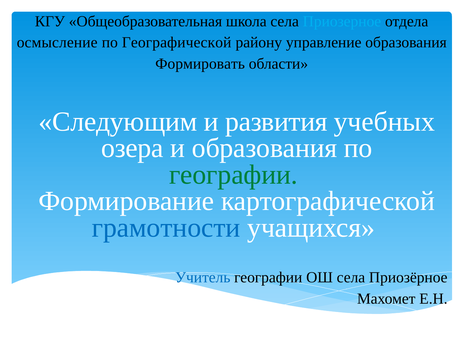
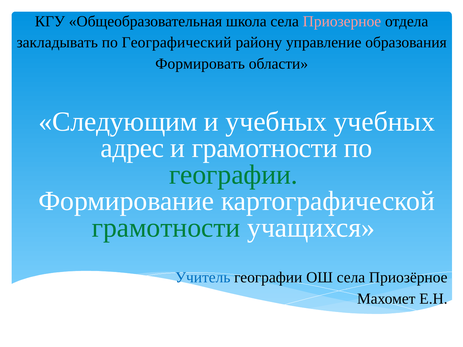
Приозерное colour: light blue -> pink (342, 21)
осмысление: осмысление -> закладывать (57, 43)
Географической: Географической -> Географический (177, 43)
и развития: развития -> учебных (276, 122)
озера: озера -> адрес (132, 148)
и образования: образования -> грамотности (265, 148)
грамотности colour: blue -> green (166, 228)
